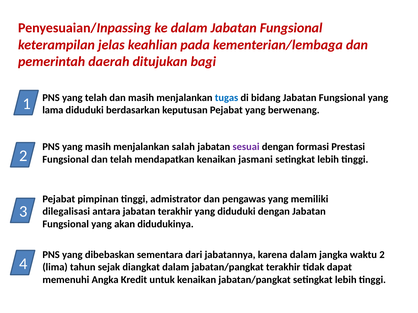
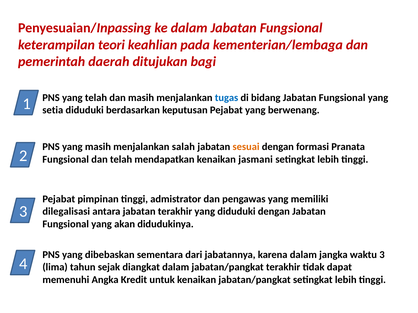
jelas: jelas -> teori (111, 45)
lama: lama -> setia (53, 110)
sesuai colour: purple -> orange (246, 147)
Prestasi: Prestasi -> Pranata (348, 147)
waktu 2: 2 -> 3 (382, 255)
